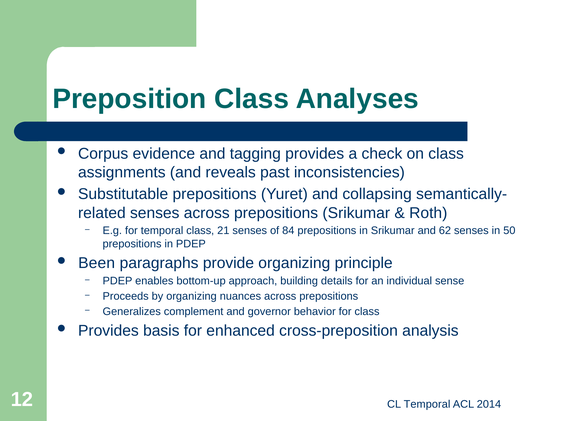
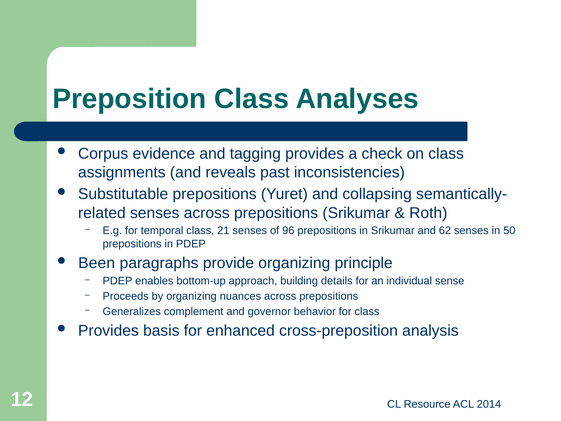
84: 84 -> 96 (288, 230)
CL Temporal: Temporal -> Resource (427, 404)
